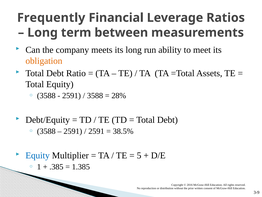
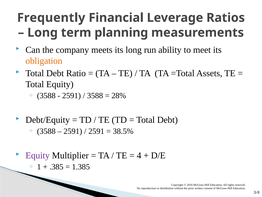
between: between -> planning (121, 33)
Equity colour: blue -> purple (38, 155)
5: 5 -> 4 (139, 155)
